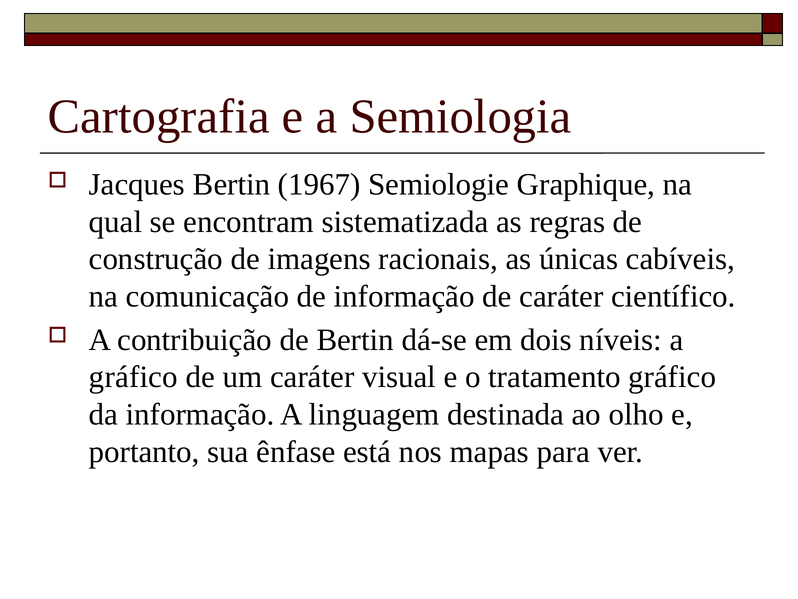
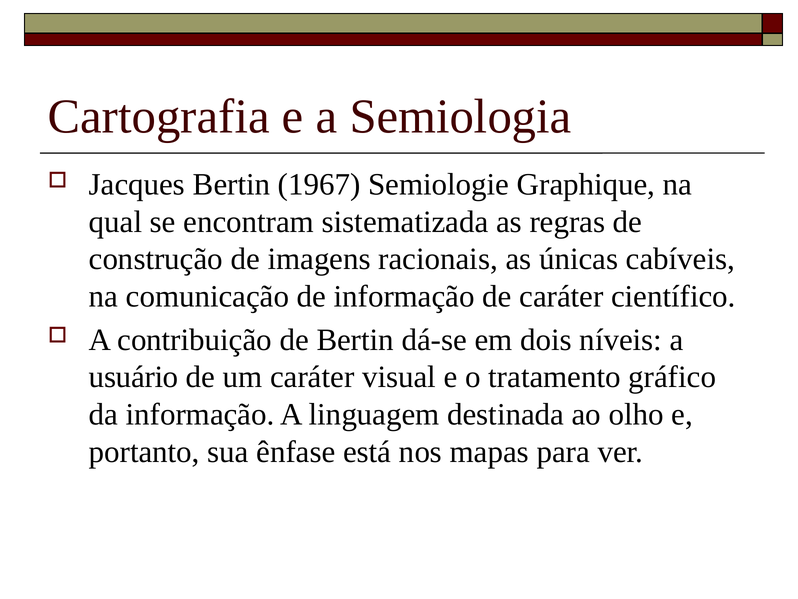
gráfico: gráfico -> usuário (134, 377)
